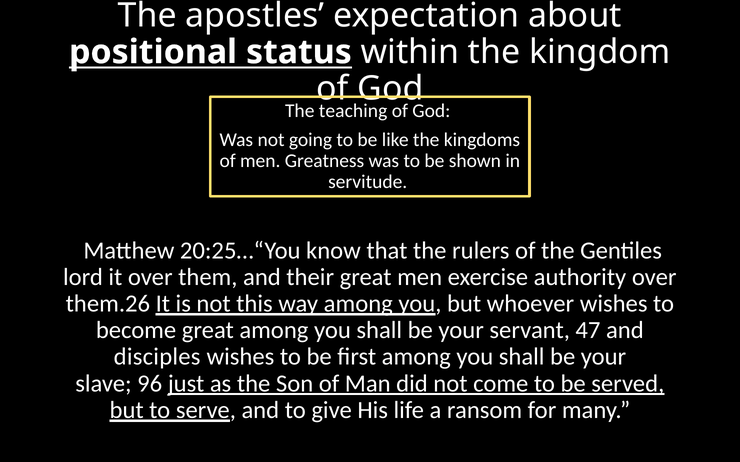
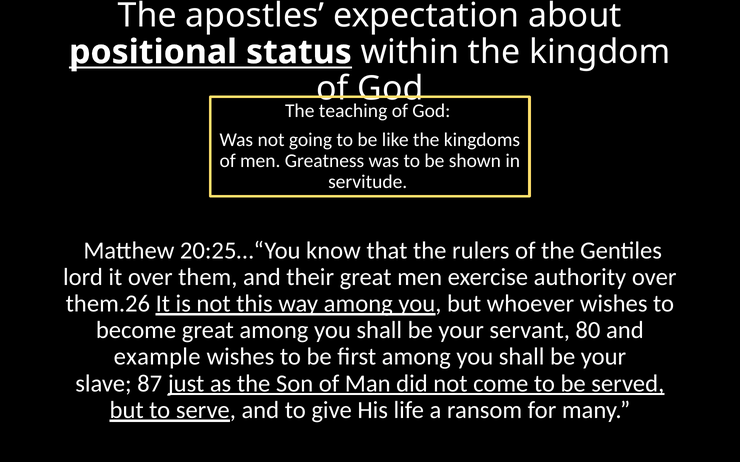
47: 47 -> 80 (588, 331)
disciples: disciples -> example (157, 357)
96: 96 -> 87 (150, 384)
